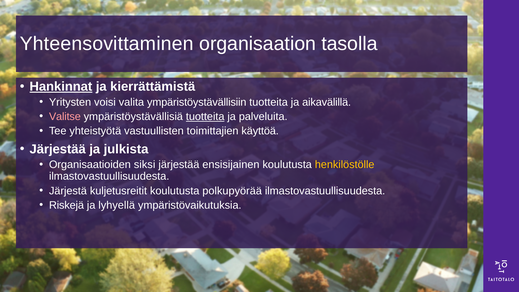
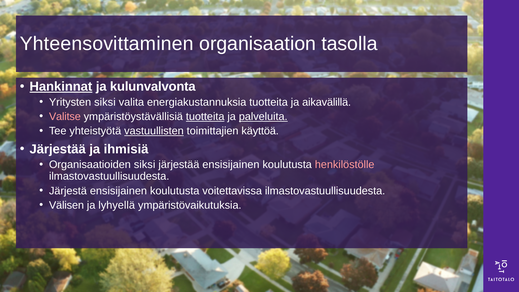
kierrättämistä: kierrättämistä -> kulunvalvonta (153, 87)
Yritysten voisi: voisi -> siksi (105, 102)
ympäristöystävällisiin: ympäristöystävällisiin -> energiakustannuksia (197, 102)
palveluita underline: none -> present (263, 117)
vastuullisten underline: none -> present (154, 131)
julkista: julkista -> ihmisiä (126, 149)
henkilöstölle colour: yellow -> pink (345, 165)
Järjestä kuljetusreitit: kuljetusreitit -> ensisijainen (118, 191)
polkupyörää: polkupyörää -> voitettavissa (232, 191)
Riskejä: Riskejä -> Välisen (67, 205)
